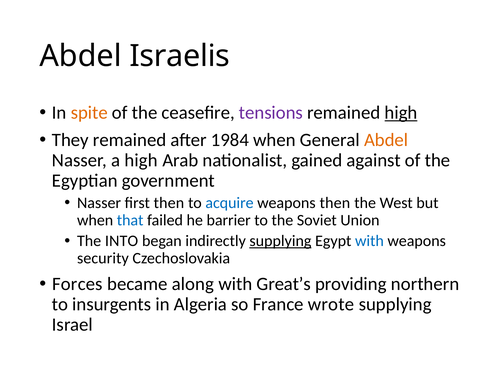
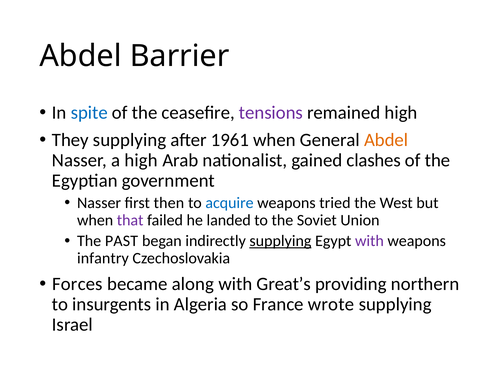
Israelis: Israelis -> Barrier (180, 56)
spite colour: orange -> blue (89, 113)
high underline: present -> none (401, 113)
They remained: remained -> supplying (130, 140)
1984: 1984 -> 1961 (230, 140)
against: against -> clashes (374, 160)
weapons then: then -> tried (335, 203)
that colour: blue -> purple (130, 220)
barrier: barrier -> landed (229, 220)
INTO: INTO -> PAST (122, 241)
with colour: blue -> purple (369, 241)
security: security -> infantry (103, 258)
